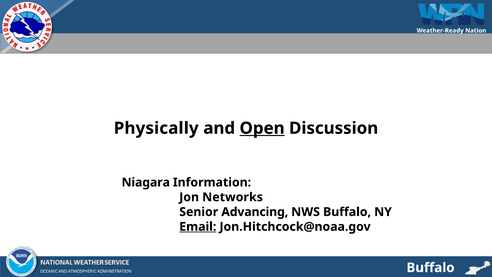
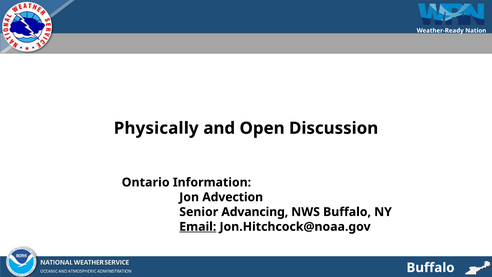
Open underline: present -> none (262, 128)
Niagara: Niagara -> Ontario (146, 182)
Networks: Networks -> Advection (233, 197)
